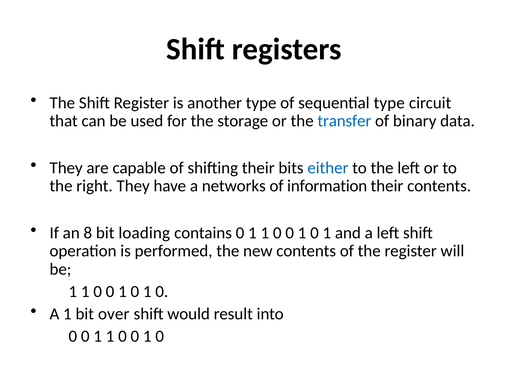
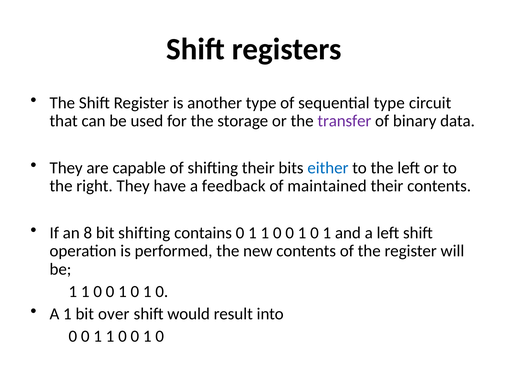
transfer colour: blue -> purple (344, 121)
networks: networks -> feedback (234, 186)
information: information -> maintained (327, 186)
bit loading: loading -> shifting (144, 233)
